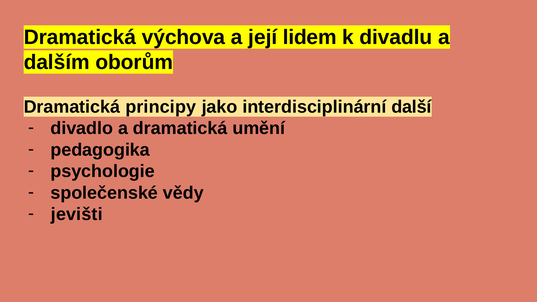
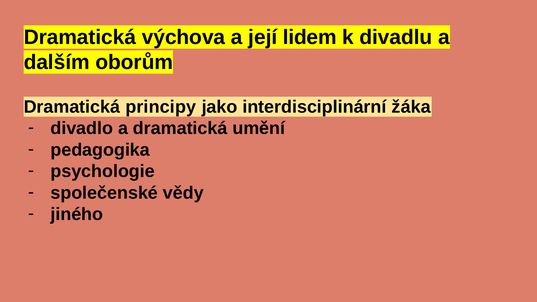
další: další -> žáka (411, 107)
jevišti: jevišti -> jiného (77, 214)
